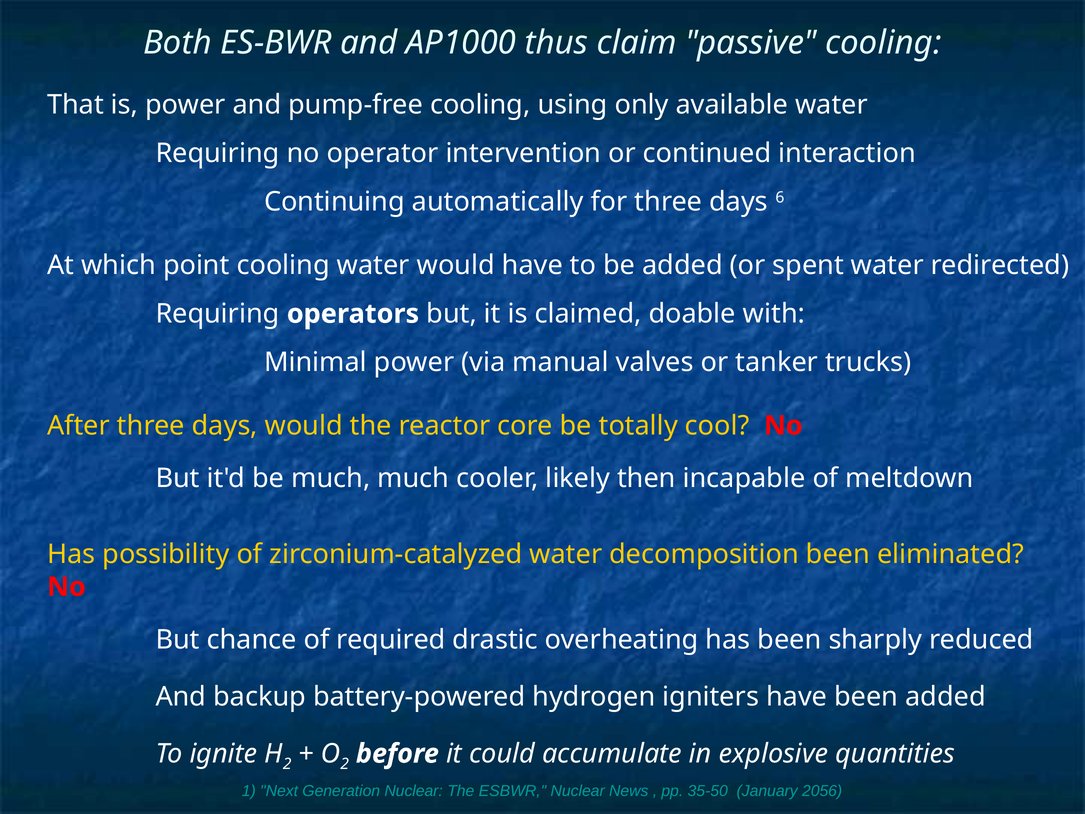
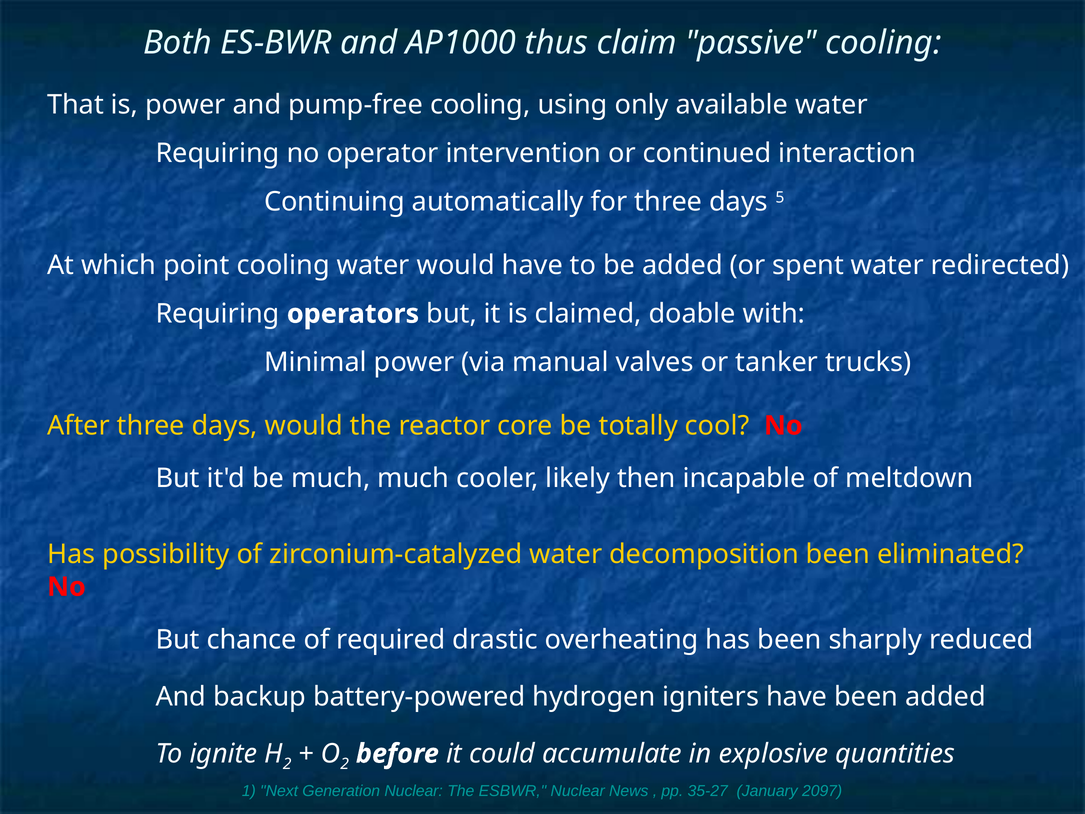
6: 6 -> 5 (780, 198)
35-50: 35-50 -> 35-27 (708, 791)
2056: 2056 -> 2097 (822, 791)
